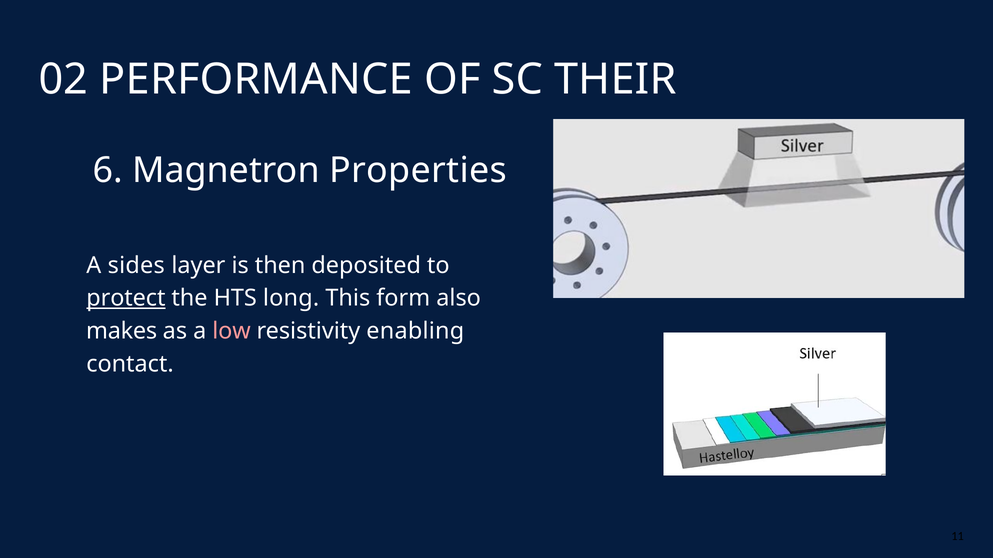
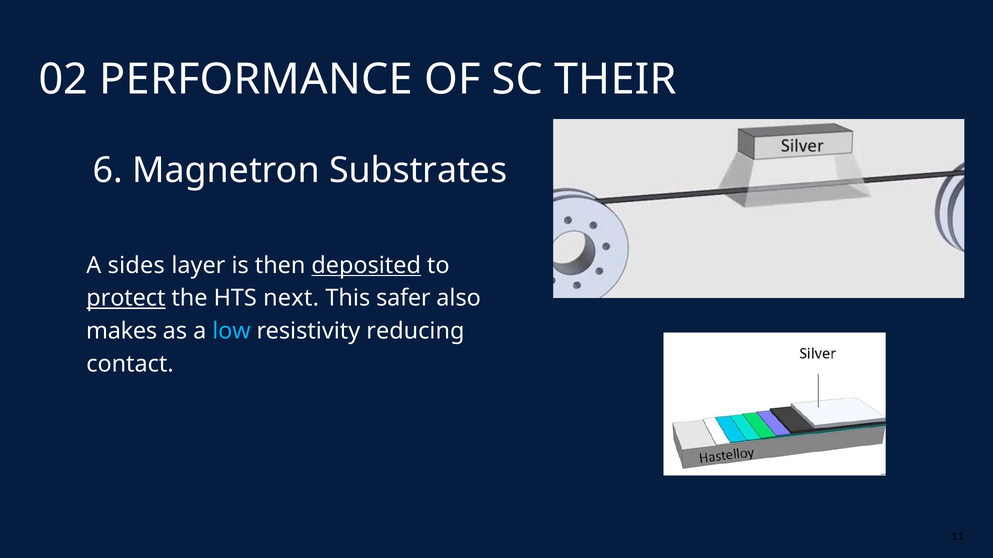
Properties: Properties -> Substrates (418, 170)
deposited underline: none -> present (366, 266)
long: long -> next (291, 299)
form: form -> safer (403, 299)
low colour: pink -> light blue (232, 331)
enabling: enabling -> reducing (415, 331)
